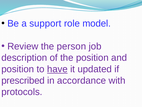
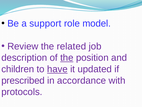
person: person -> related (71, 46)
the underline: none -> present (67, 57)
position: position -> children (18, 69)
